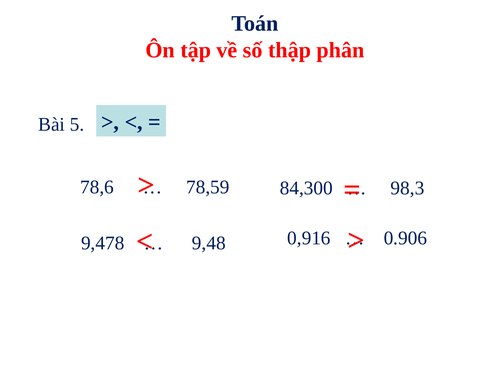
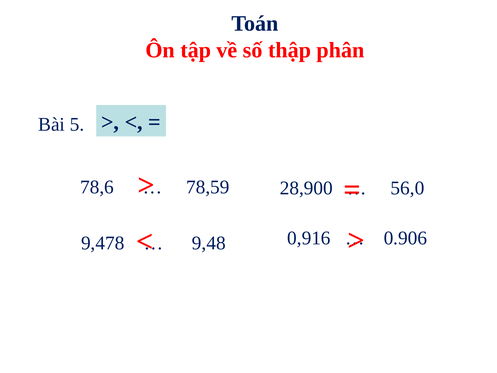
84,300: 84,300 -> 28,900 (306, 188)
98,3: 98,3 -> 56,0 (408, 188)
